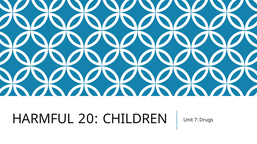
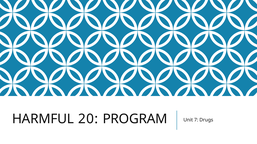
CHILDREN: CHILDREN -> PROGRAM (135, 119)
